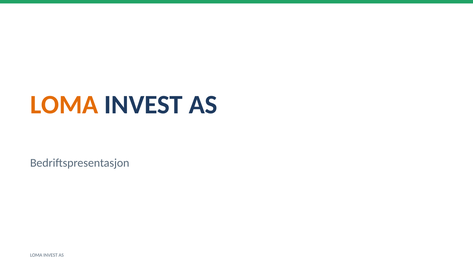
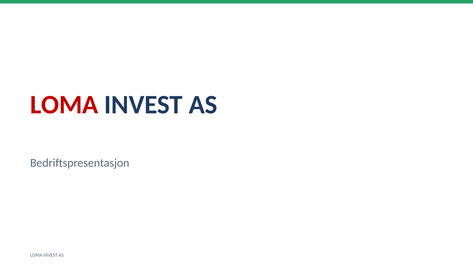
LOMA colour: orange -> red (64, 105)
